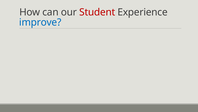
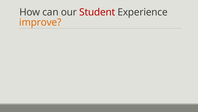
improve colour: blue -> orange (40, 22)
